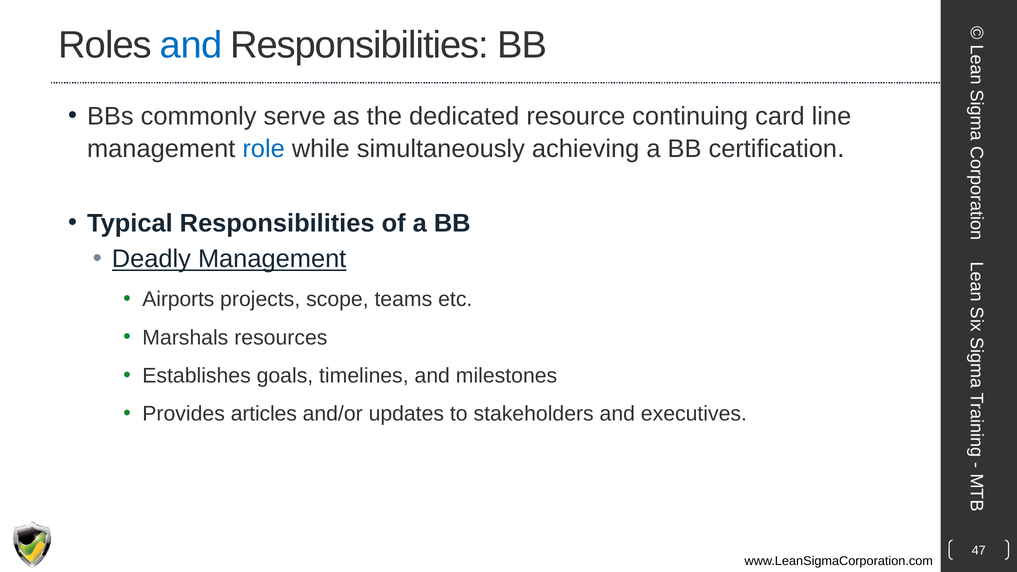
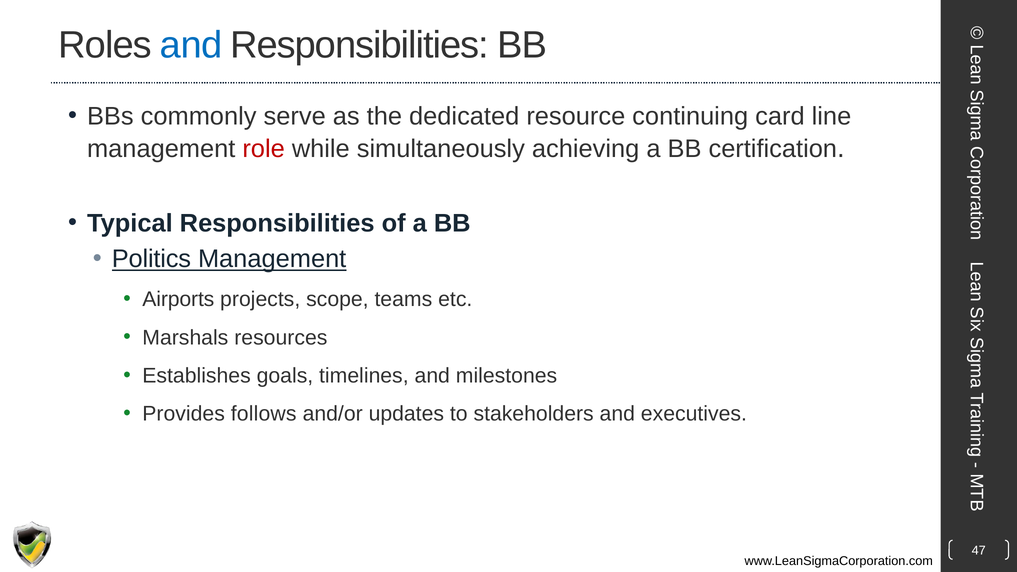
role colour: blue -> red (264, 149)
Deadly: Deadly -> Politics (151, 259)
articles: articles -> follows (264, 414)
